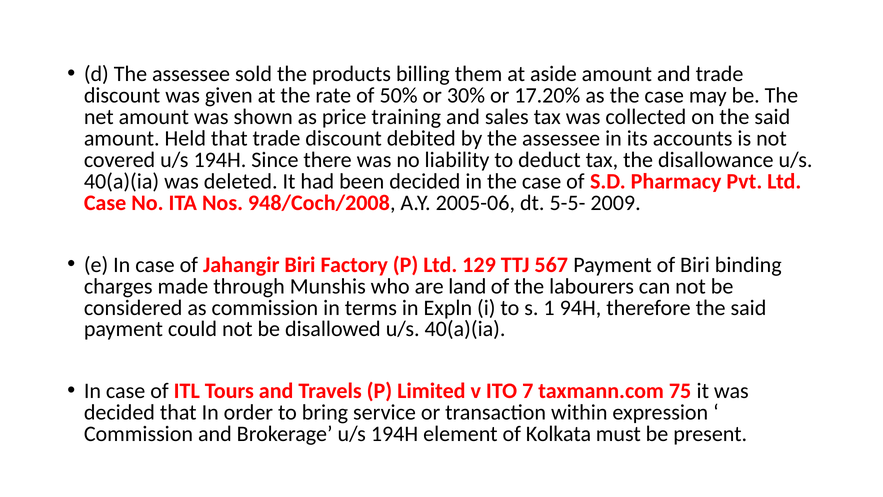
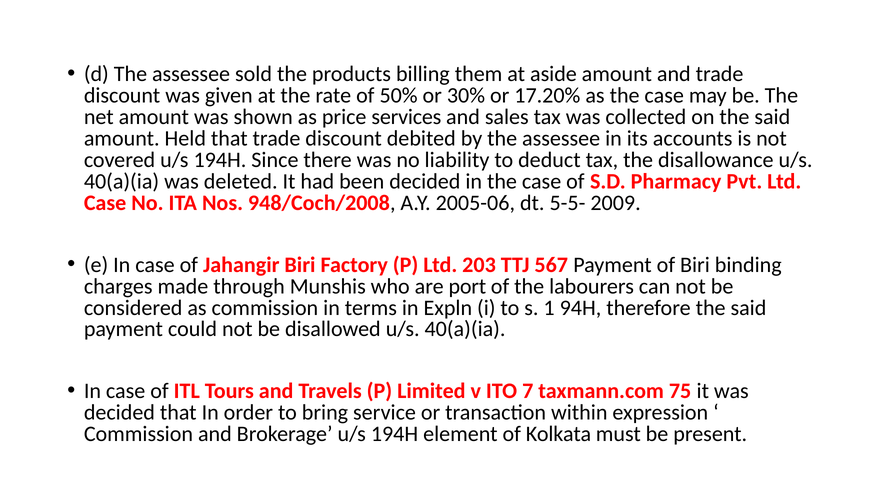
training: training -> services (406, 117)
129: 129 -> 203 (479, 265)
land: land -> port (467, 286)
